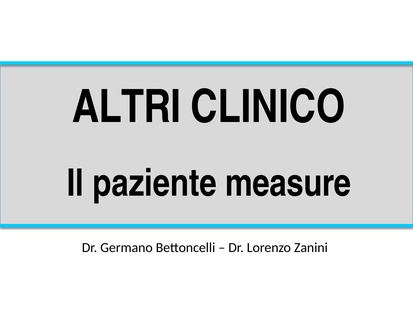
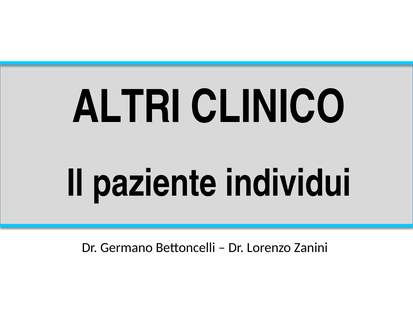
measure: measure -> individui (288, 183)
